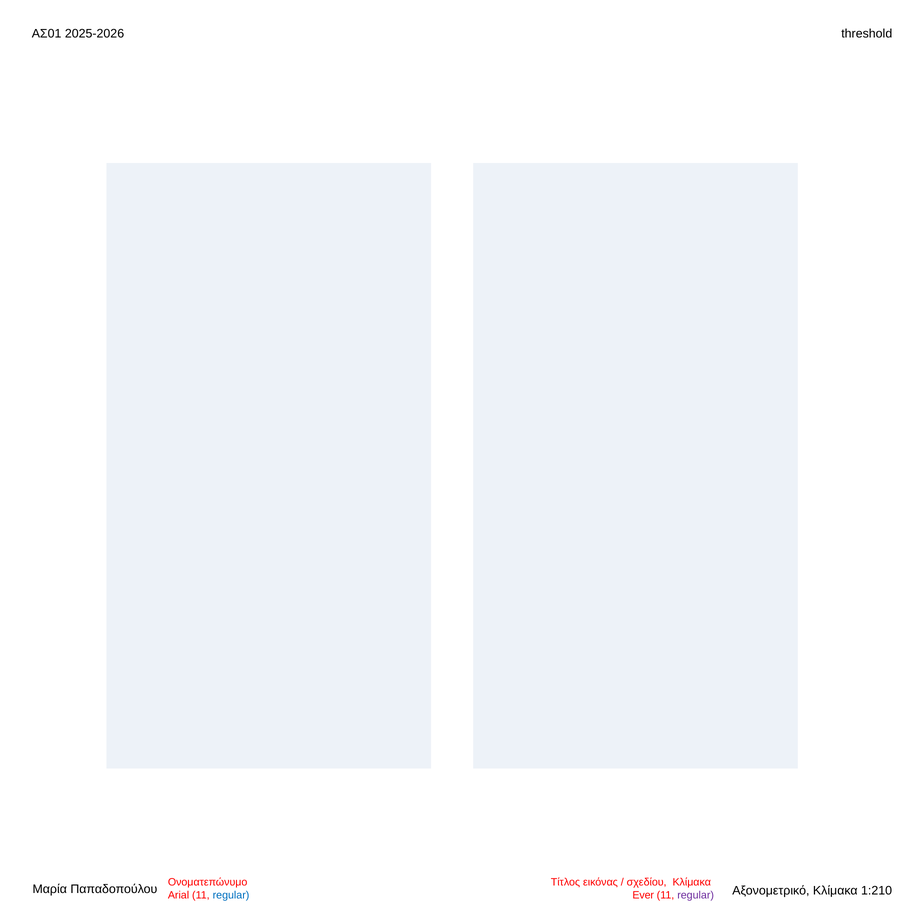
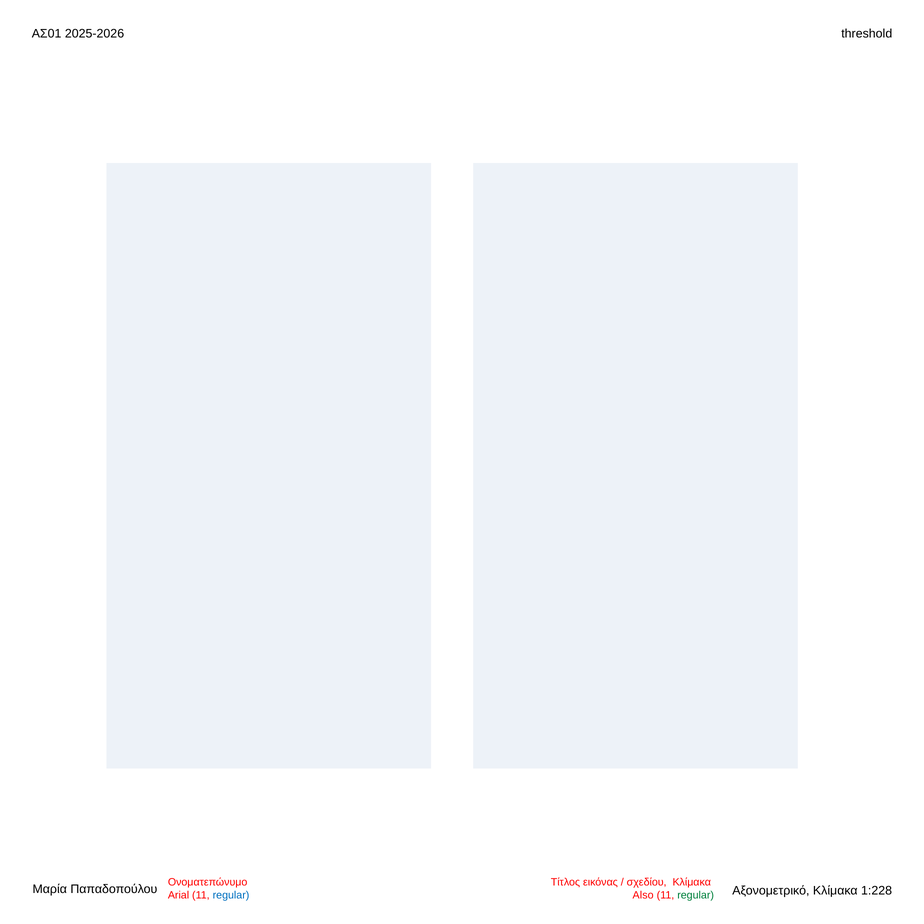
Ever: Ever -> Also (643, 895)
regular colour: purple -> green (696, 895)
1:210: 1:210 -> 1:228 (877, 891)
